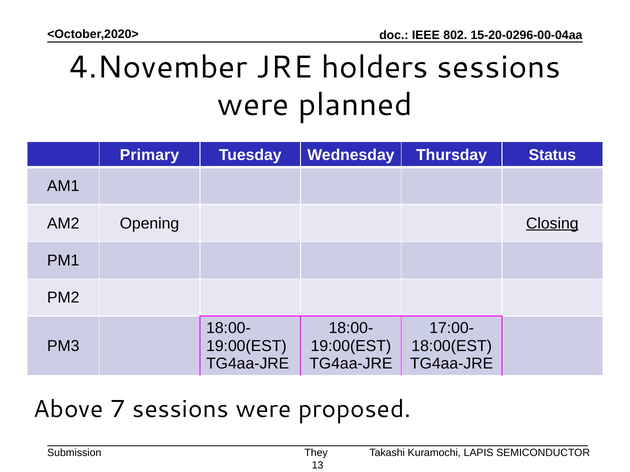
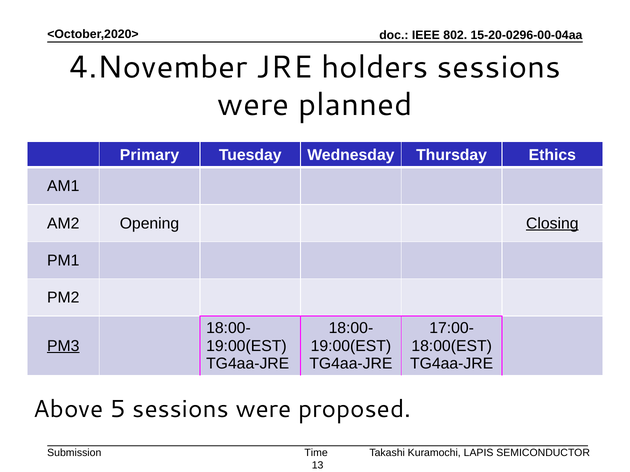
Status: Status -> Ethics (552, 155)
PM3 underline: none -> present (63, 346)
7: 7 -> 5 (118, 410)
They: They -> Time (316, 453)
